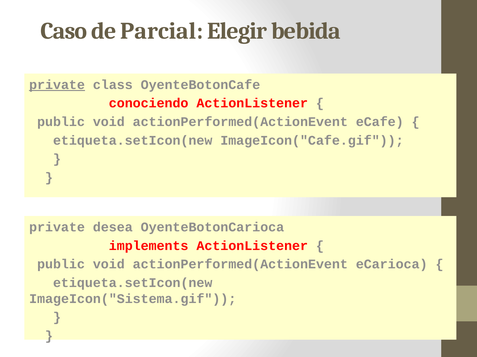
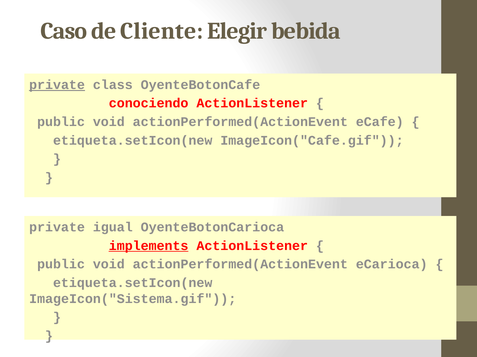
Parcial: Parcial -> Cliente (162, 31)
desea: desea -> igual (113, 228)
implements underline: none -> present (149, 246)
